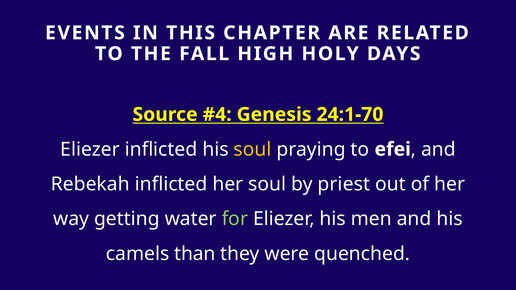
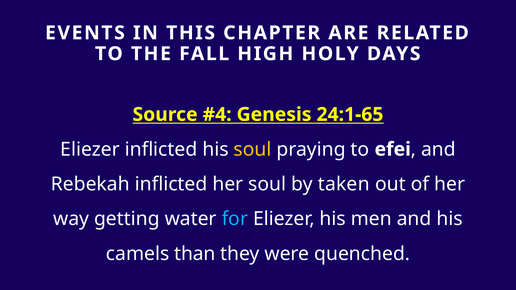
24:1-70: 24:1-70 -> 24:1-65 (350, 115)
priest: priest -> taken (344, 184)
for colour: light green -> light blue (235, 219)
